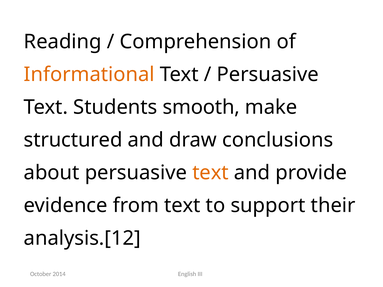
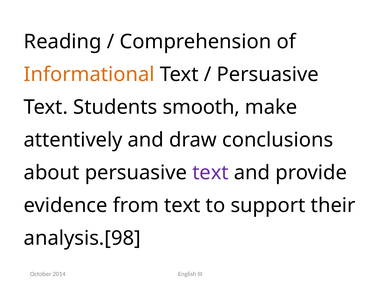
structured: structured -> attentively (73, 140)
text colour: orange -> purple (210, 173)
analysis.[12: analysis.[12 -> analysis.[98 (82, 238)
